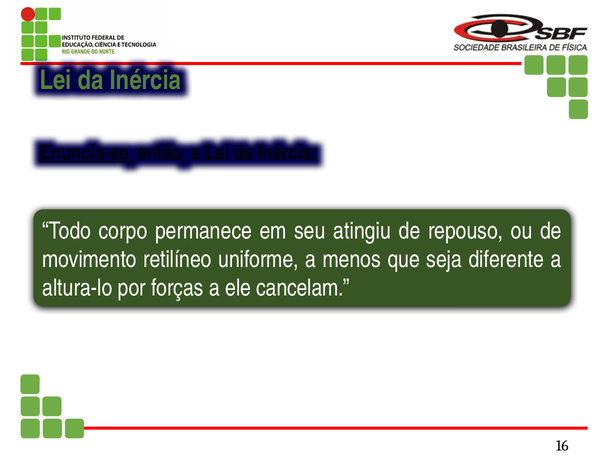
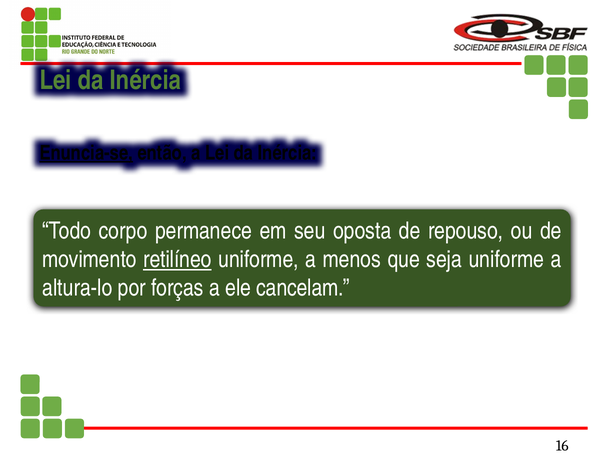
atingiu: atingiu -> oposta (362, 231)
retilíneo underline: none -> present (177, 259)
seja diferente: diferente -> uniforme (506, 259)
